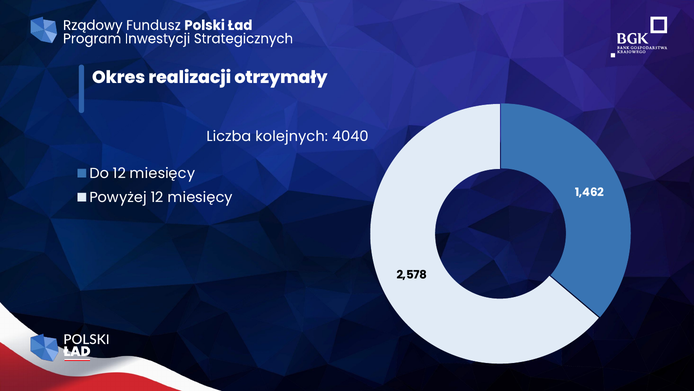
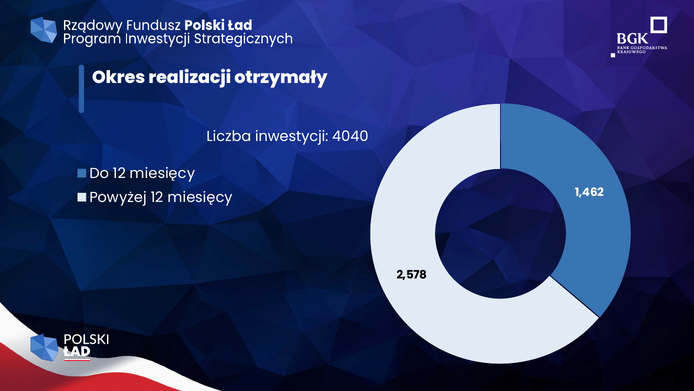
kolejnych: kolejnych -> inwestycji (292, 136)
